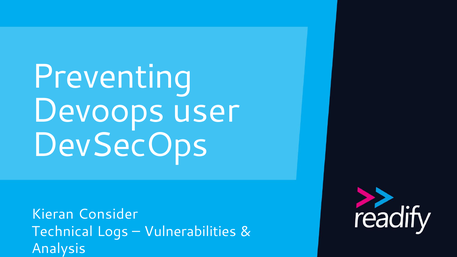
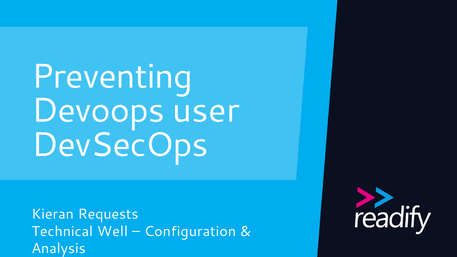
Consider: Consider -> Requests (108, 214)
Logs: Logs -> Well (112, 232)
Vulnerabilities: Vulnerabilities -> Configuration (190, 232)
